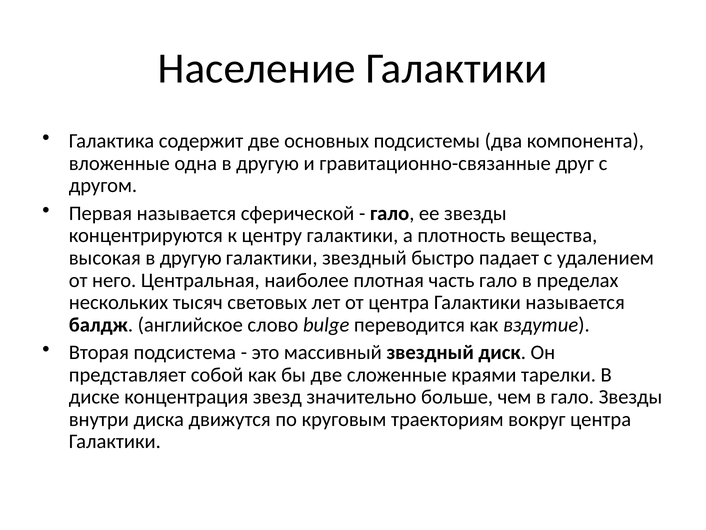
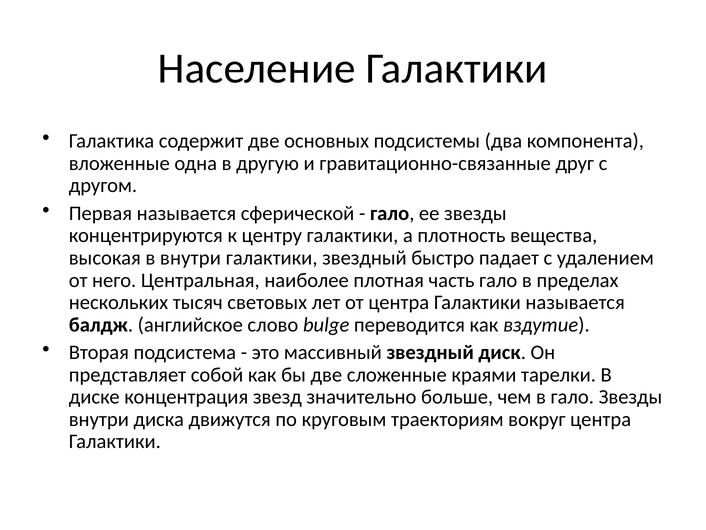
высокая в другую: другую -> внутри (190, 258)
